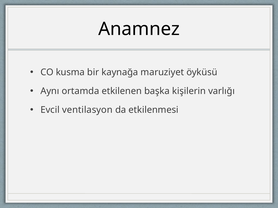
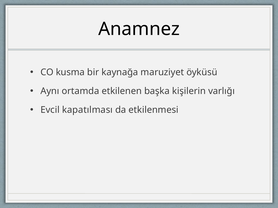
ventilasyon: ventilasyon -> kapatılması (87, 110)
